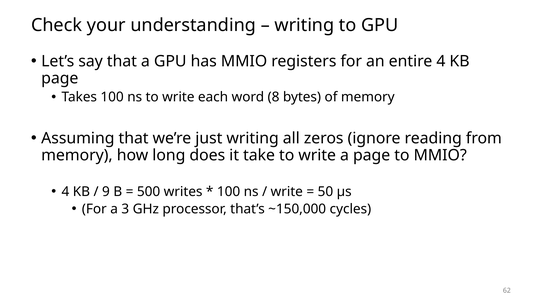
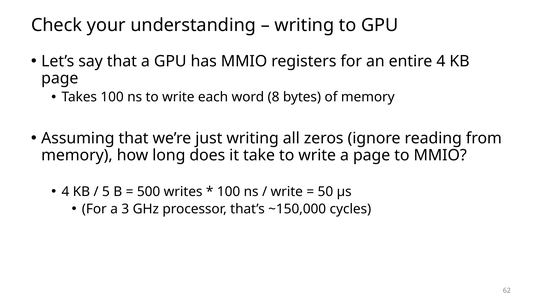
9: 9 -> 5 (106, 191)
